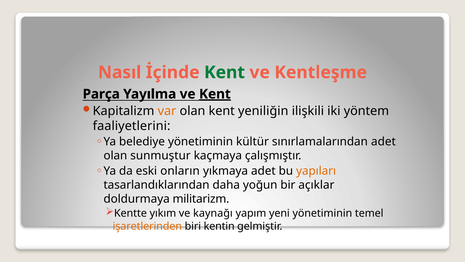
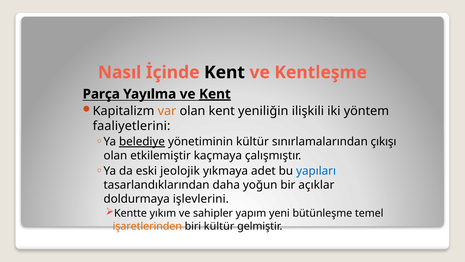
Kent colour: green -> black (225, 72)
belediye underline: none -> present (142, 142)
sınırlamalarından adet: adet -> çıkışı (384, 142)
sunmuştur: sunmuştur -> etkilemiştir (161, 156)
onların: onların -> jeolojik (180, 171)
yapıları colour: orange -> blue (316, 171)
militarizm: militarizm -> işlevlerini (201, 199)
kaynağı: kaynağı -> sahipler (213, 213)
yeni yönetiminin: yönetiminin -> bütünleşme (322, 213)
biri kentin: kentin -> kültür (219, 226)
